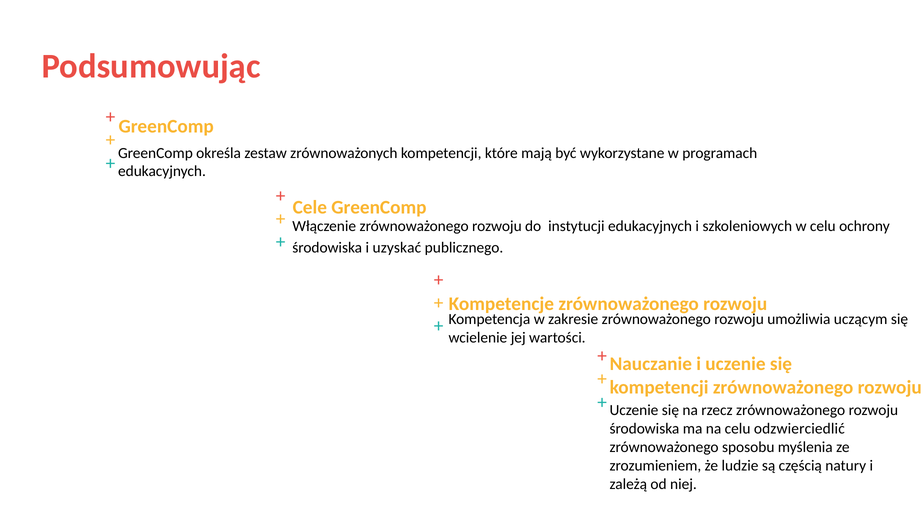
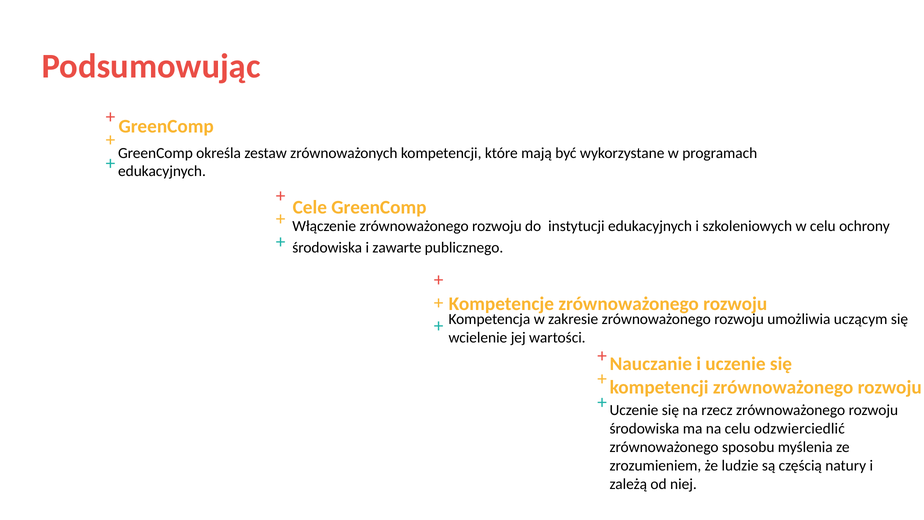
uzyskać: uzyskać -> zawarte (397, 247)
